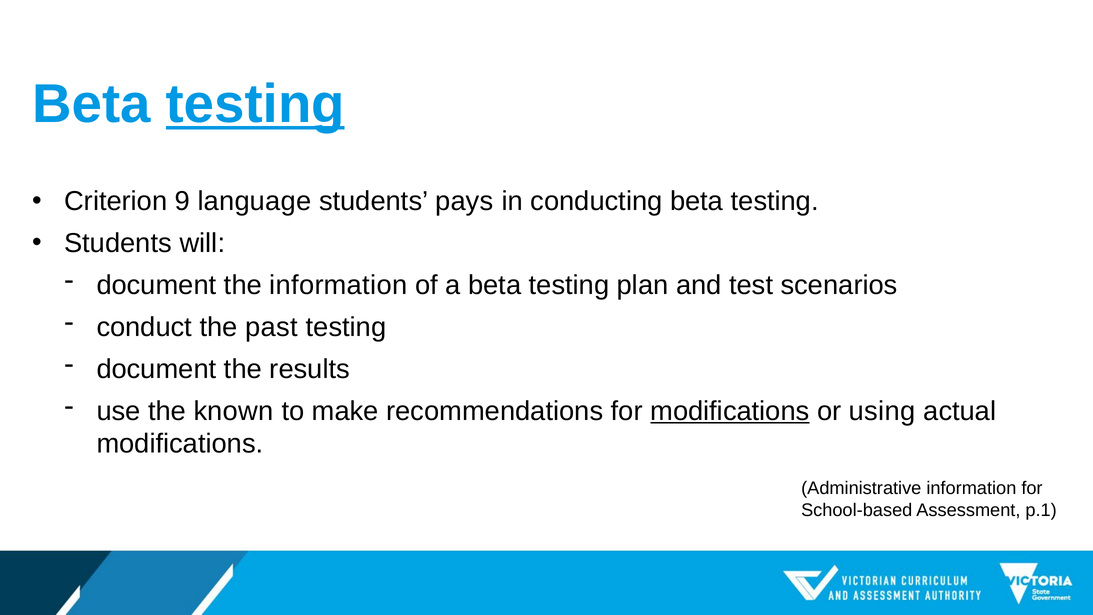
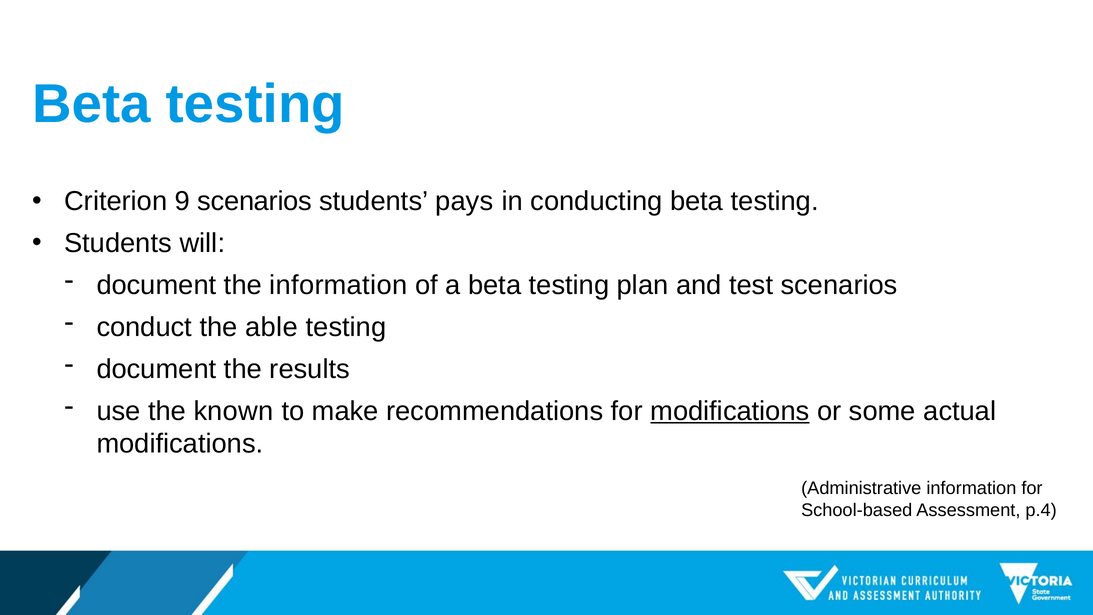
testing underline: present -> none (255, 104)
9 language: language -> scenarios (255, 201)
past: past -> able (272, 327)
using: using -> some (882, 411)
p.1: p.1 -> p.4 (1041, 510)
